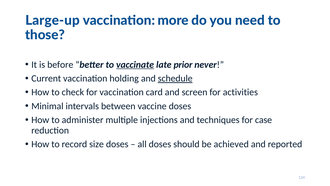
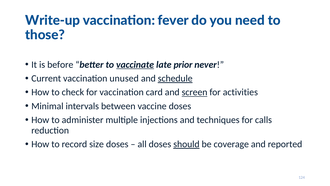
Large-up: Large-up -> Write-up (53, 20)
more: more -> fever (173, 20)
holding: holding -> unused (124, 78)
screen underline: none -> present (195, 92)
case: case -> calls (263, 120)
should underline: none -> present (186, 144)
achieved: achieved -> coverage (231, 144)
